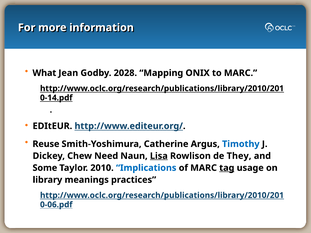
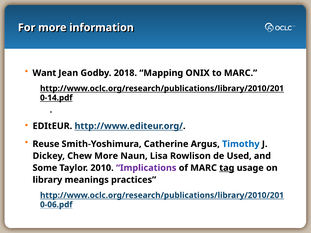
What: What -> Want (44, 73)
2028: 2028 -> 2018 (125, 73)
Chew Need: Need -> More (106, 156)
Lisa underline: present -> none (159, 156)
They: They -> Used (239, 156)
Implications colour: blue -> purple (146, 168)
